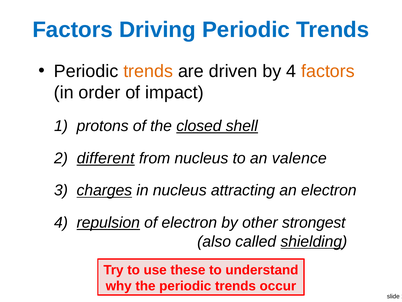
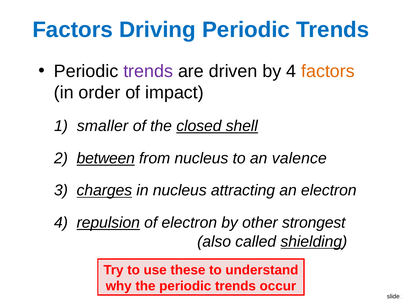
trends colour: orange -> purple (148, 71)
protons: protons -> smaller (103, 126)
different: different -> between (106, 158)
